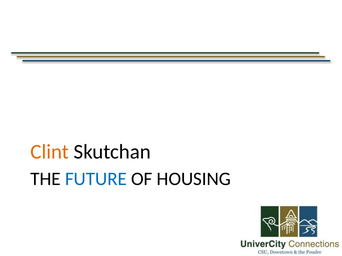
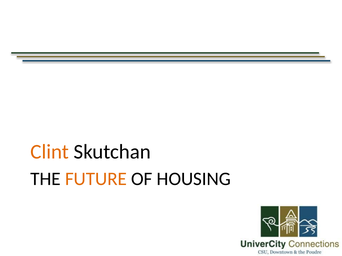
FUTURE colour: blue -> orange (96, 179)
